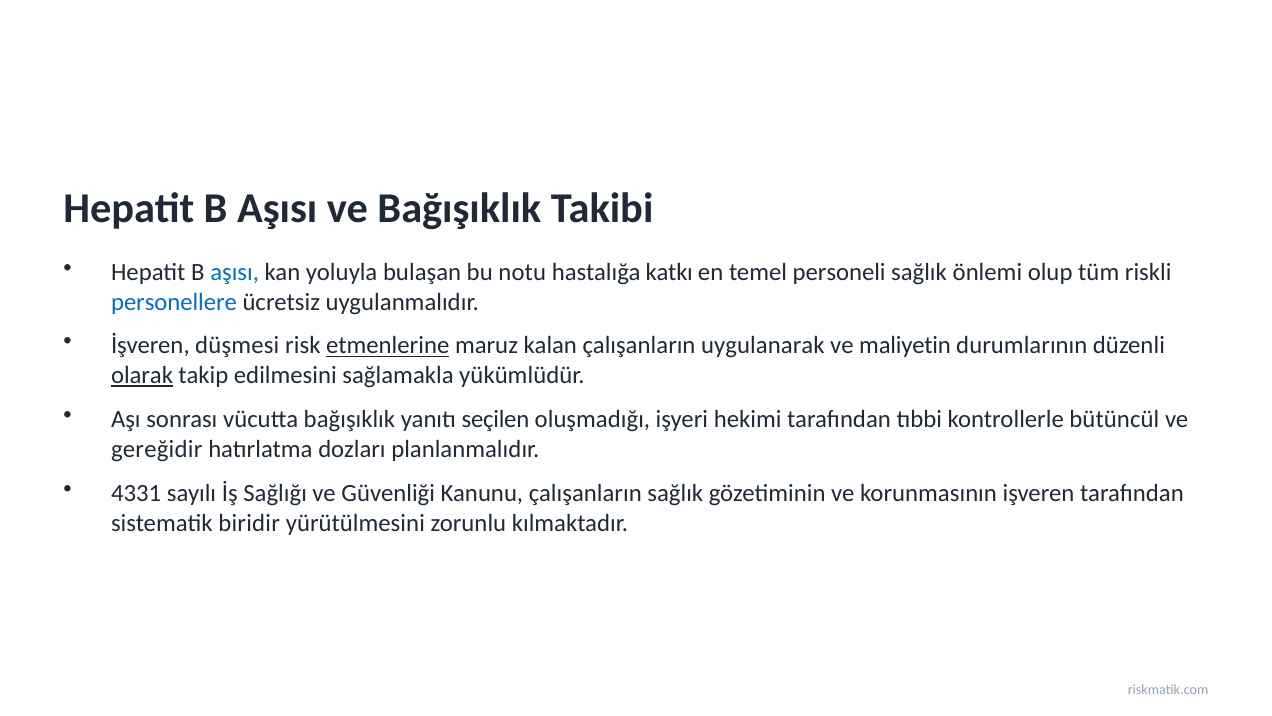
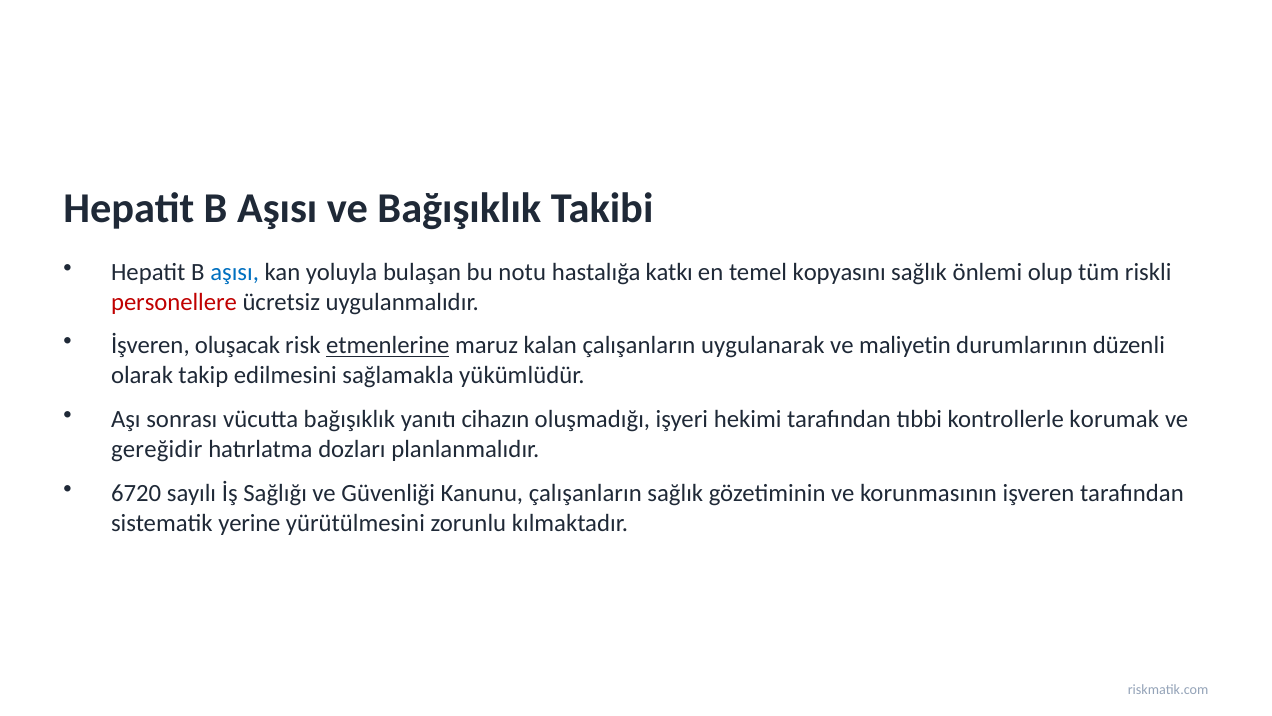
personeli: personeli -> kopyasını (839, 272)
personellere colour: blue -> red (174, 302)
düşmesi: düşmesi -> oluşacak (237, 346)
olarak underline: present -> none (142, 375)
seçilen: seçilen -> cihazın (495, 419)
bütüncül: bütüncül -> korumak (1114, 419)
4331: 4331 -> 6720 (136, 493)
biridir: biridir -> yerine (249, 523)
